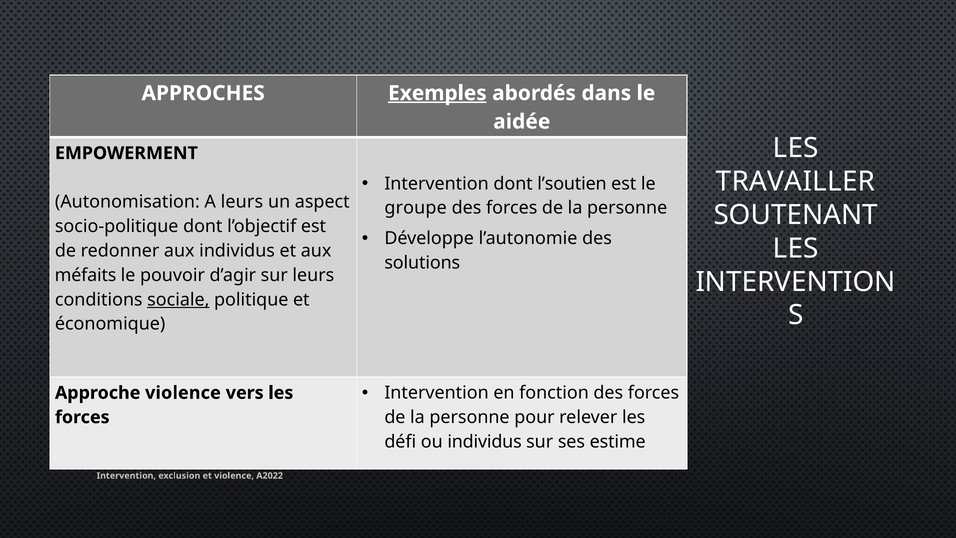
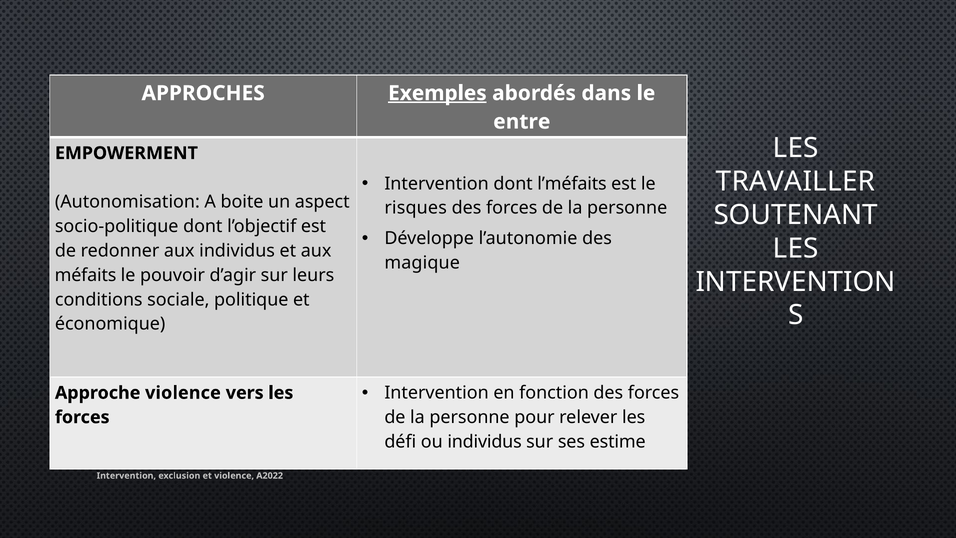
aidée: aidée -> entre (522, 122)
l’soutien: l’soutien -> l’méfaits (572, 183)
A leurs: leurs -> boite (242, 202)
groupe: groupe -> risques (416, 208)
solutions: solutions -> magique (422, 263)
sociale underline: present -> none (178, 299)
